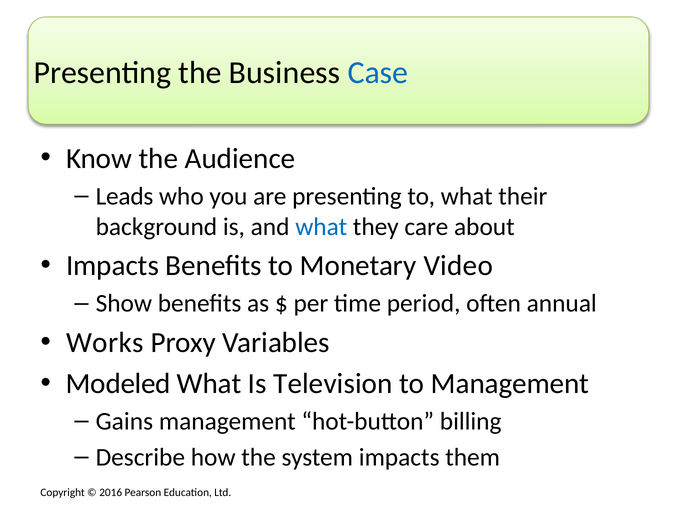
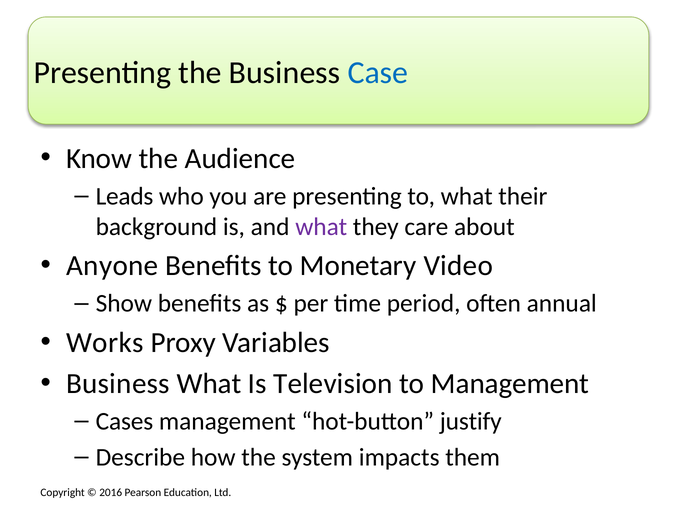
what colour: blue -> purple (321, 227)
Impacts: Impacts -> Anyone (112, 266)
Modeled: Modeled -> Business (118, 383)
Gains: Gains -> Cases (124, 421)
billing: billing -> justify (471, 421)
